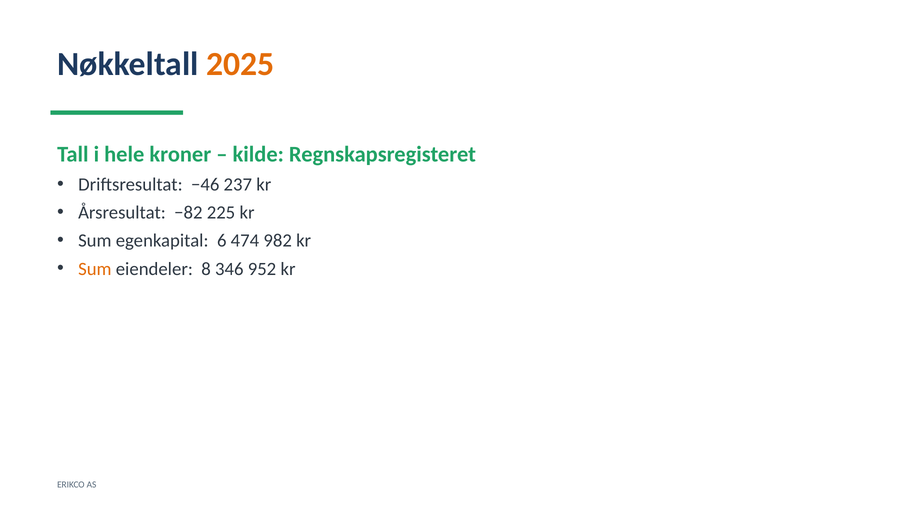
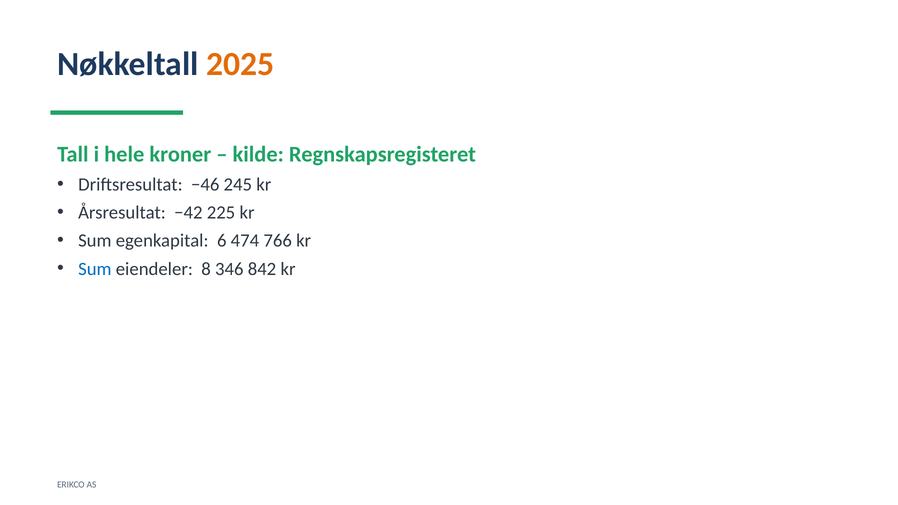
237: 237 -> 245 (238, 185)
−82: −82 -> −42 (188, 213)
982: 982 -> 766 (278, 241)
Sum colour: orange -> blue (95, 269)
952: 952 -> 842 (262, 269)
